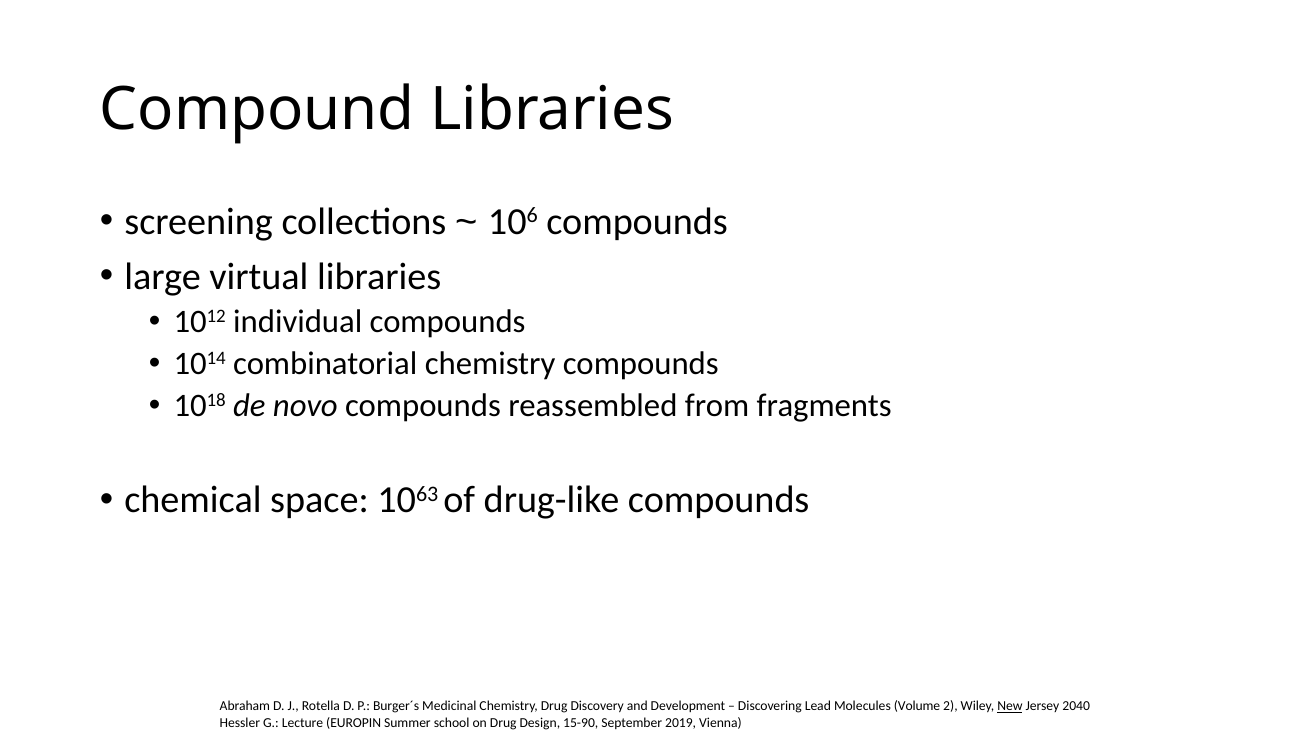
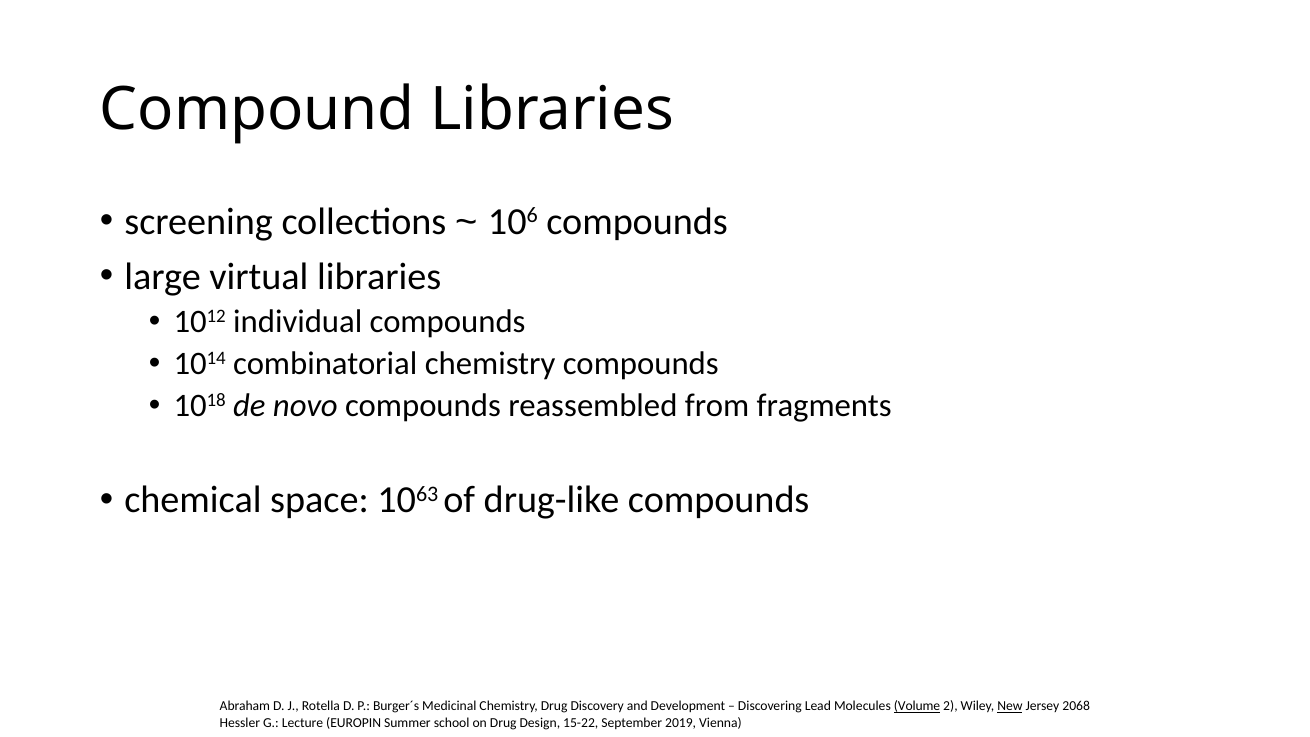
Volume underline: none -> present (917, 706)
2040: 2040 -> 2068 (1076, 706)
15-90: 15-90 -> 15-22 (581, 722)
